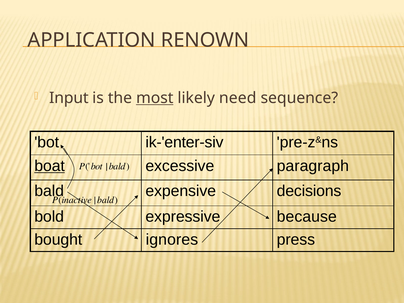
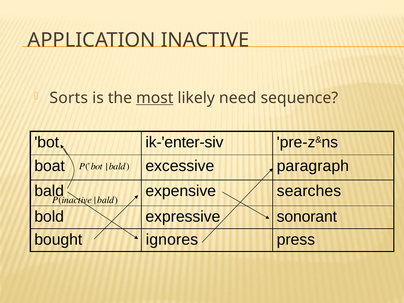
RENOWN: RENOWN -> INACTIVE (205, 40)
Input: Input -> Sorts (69, 98)
boat underline: present -> none (50, 166)
decisions: decisions -> searches (309, 191)
because: because -> sonorant (307, 217)
